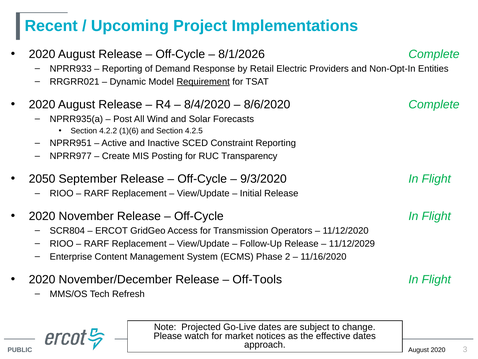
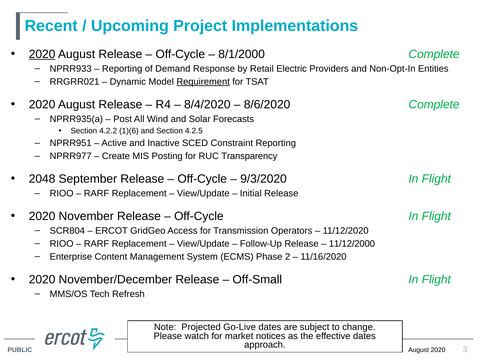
2020 underline: none -> present (42, 54)
8/1/2026: 8/1/2026 -> 8/1/2000 (242, 54)
2050: 2050 -> 2048 (42, 179)
11/12/2029: 11/12/2029 -> 11/12/2000 (352, 243)
Off-Tools: Off-Tools -> Off-Small (257, 279)
